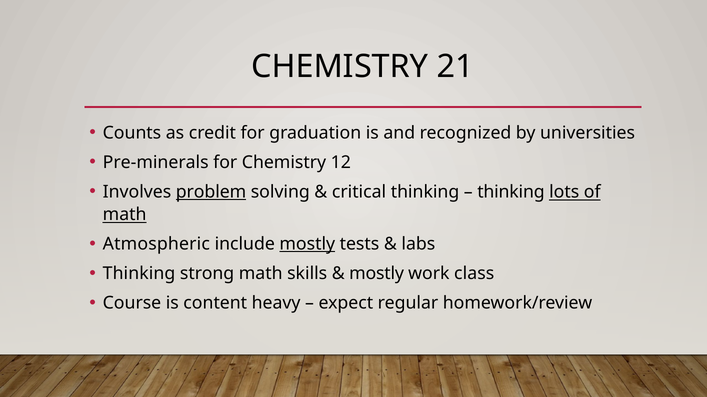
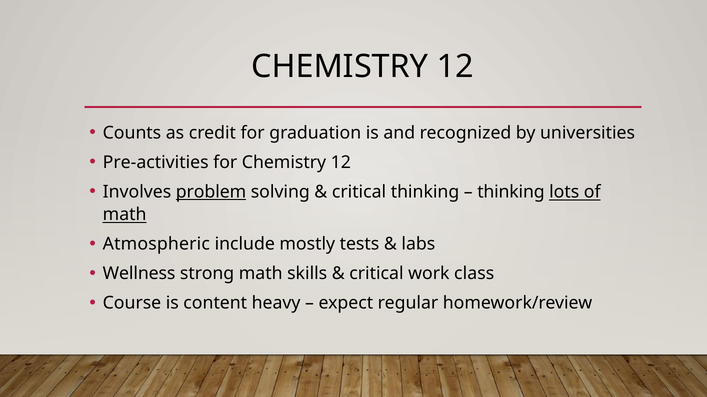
21: 21 -> 12 (455, 67)
Pre-minerals: Pre-minerals -> Pre-activities (156, 163)
mostly underline: present -> none (307, 245)
Thinking: Thinking -> Wellness (139, 274)
mostly: mostly -> critical (376, 274)
